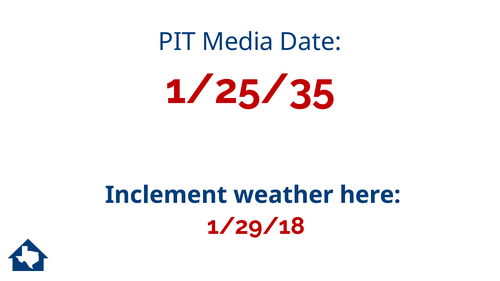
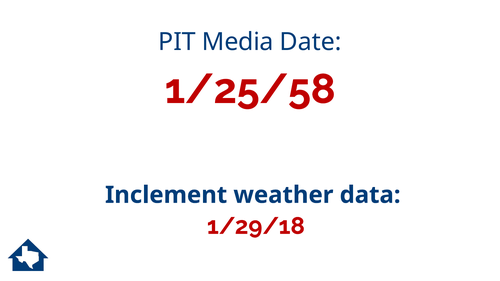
1/25/35: 1/25/35 -> 1/25/58 (250, 89)
here: here -> data (370, 195)
